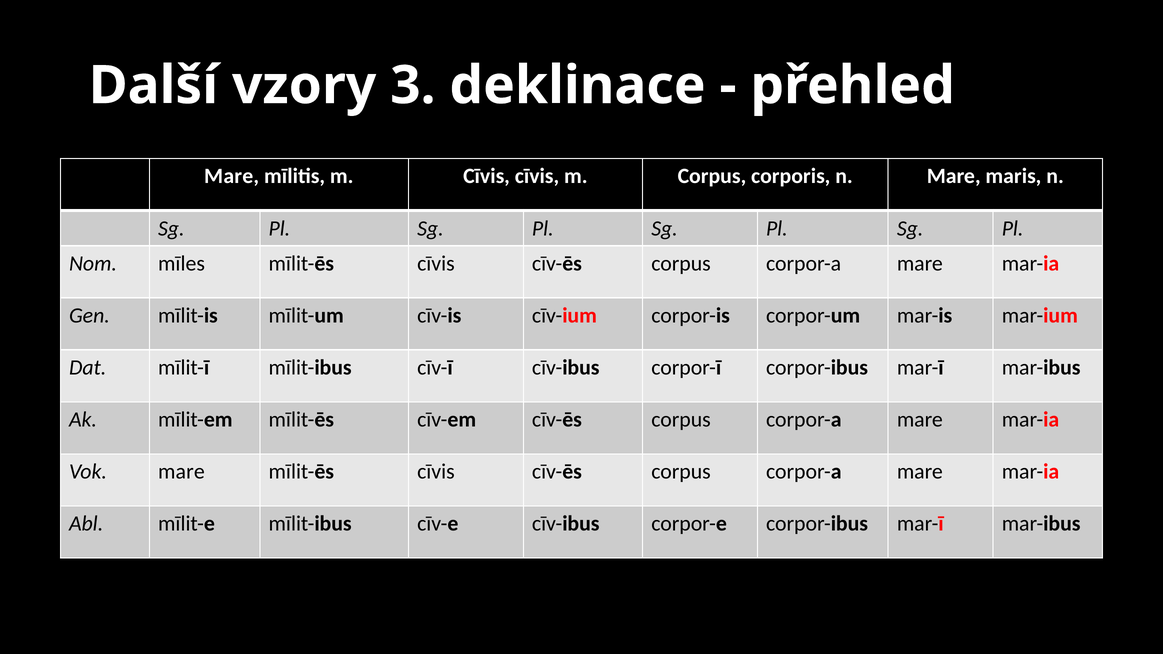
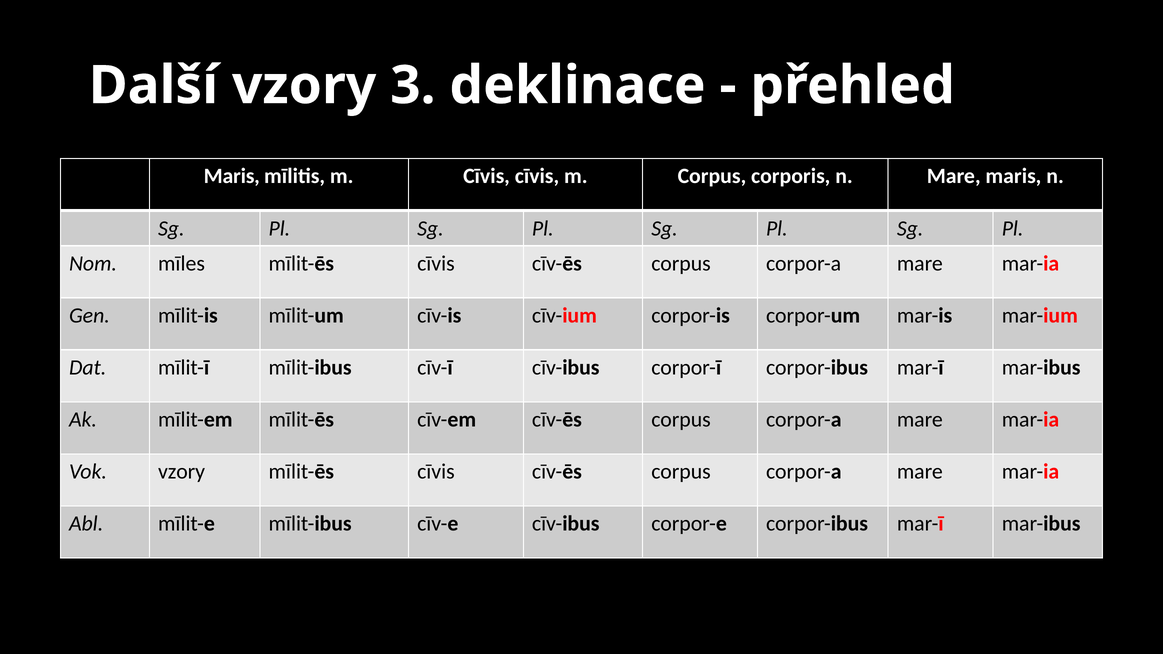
Mare: Mare -> Maris (232, 176)
Vok mare: mare -> vzory (182, 472)
